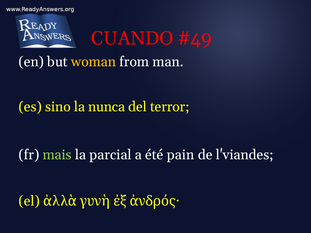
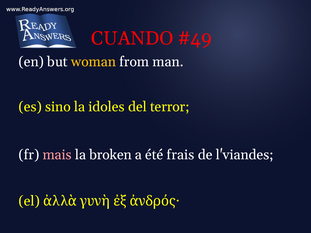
nunca: nunca -> idoles (106, 107)
mais colour: light green -> pink (57, 155)
parcial: parcial -> broken (111, 155)
pain: pain -> frais (181, 155)
